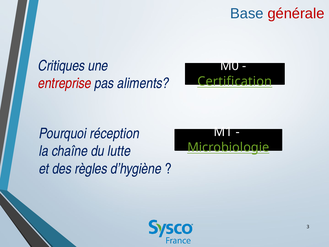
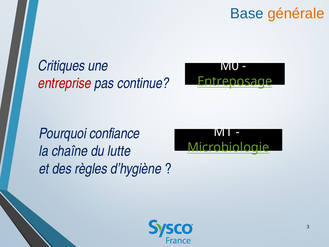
générale colour: red -> orange (296, 13)
aliments: aliments -> continue (143, 83)
Certification: Certification -> Entreposage (235, 81)
réception: réception -> confiance (115, 133)
